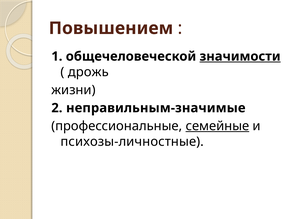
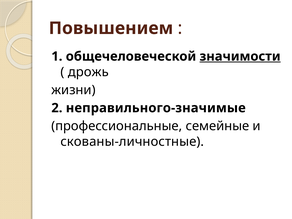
неправильным-значимые: неправильным-значимые -> неправильного-значимые (156, 108)
семейные underline: present -> none (217, 126)
психозы-личностные: психозы-личностные -> скованы-личностные (132, 142)
